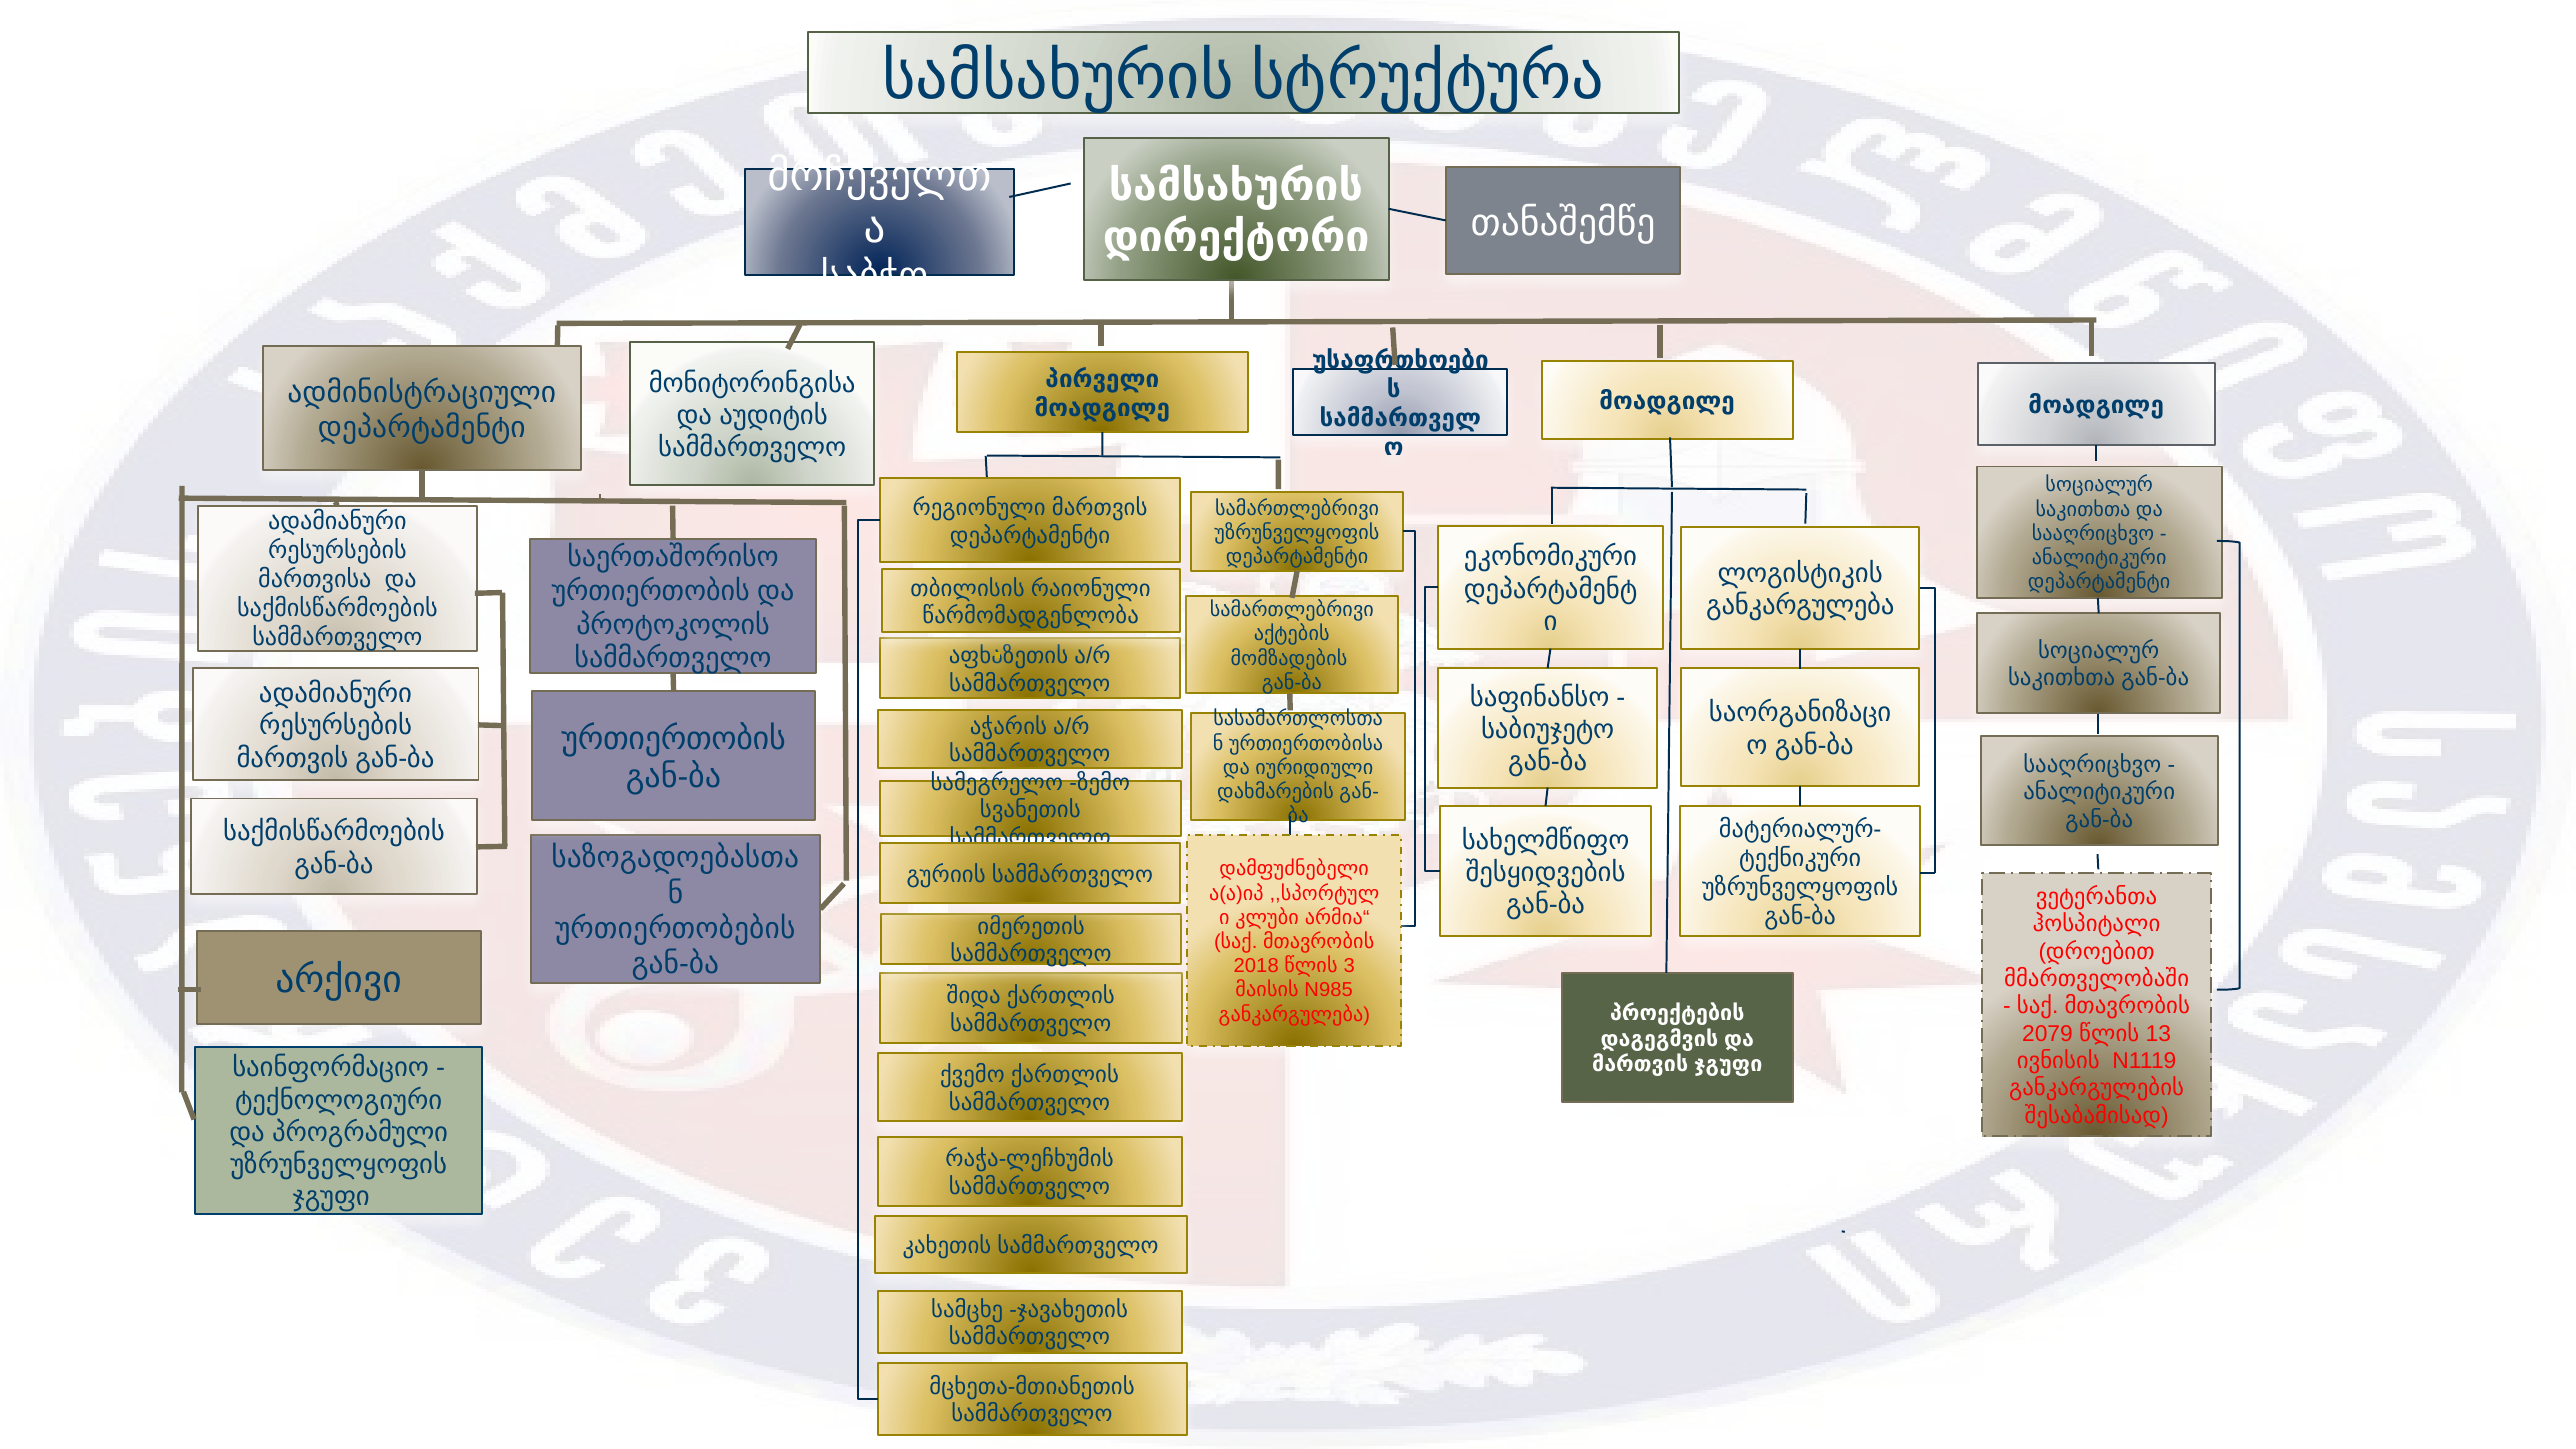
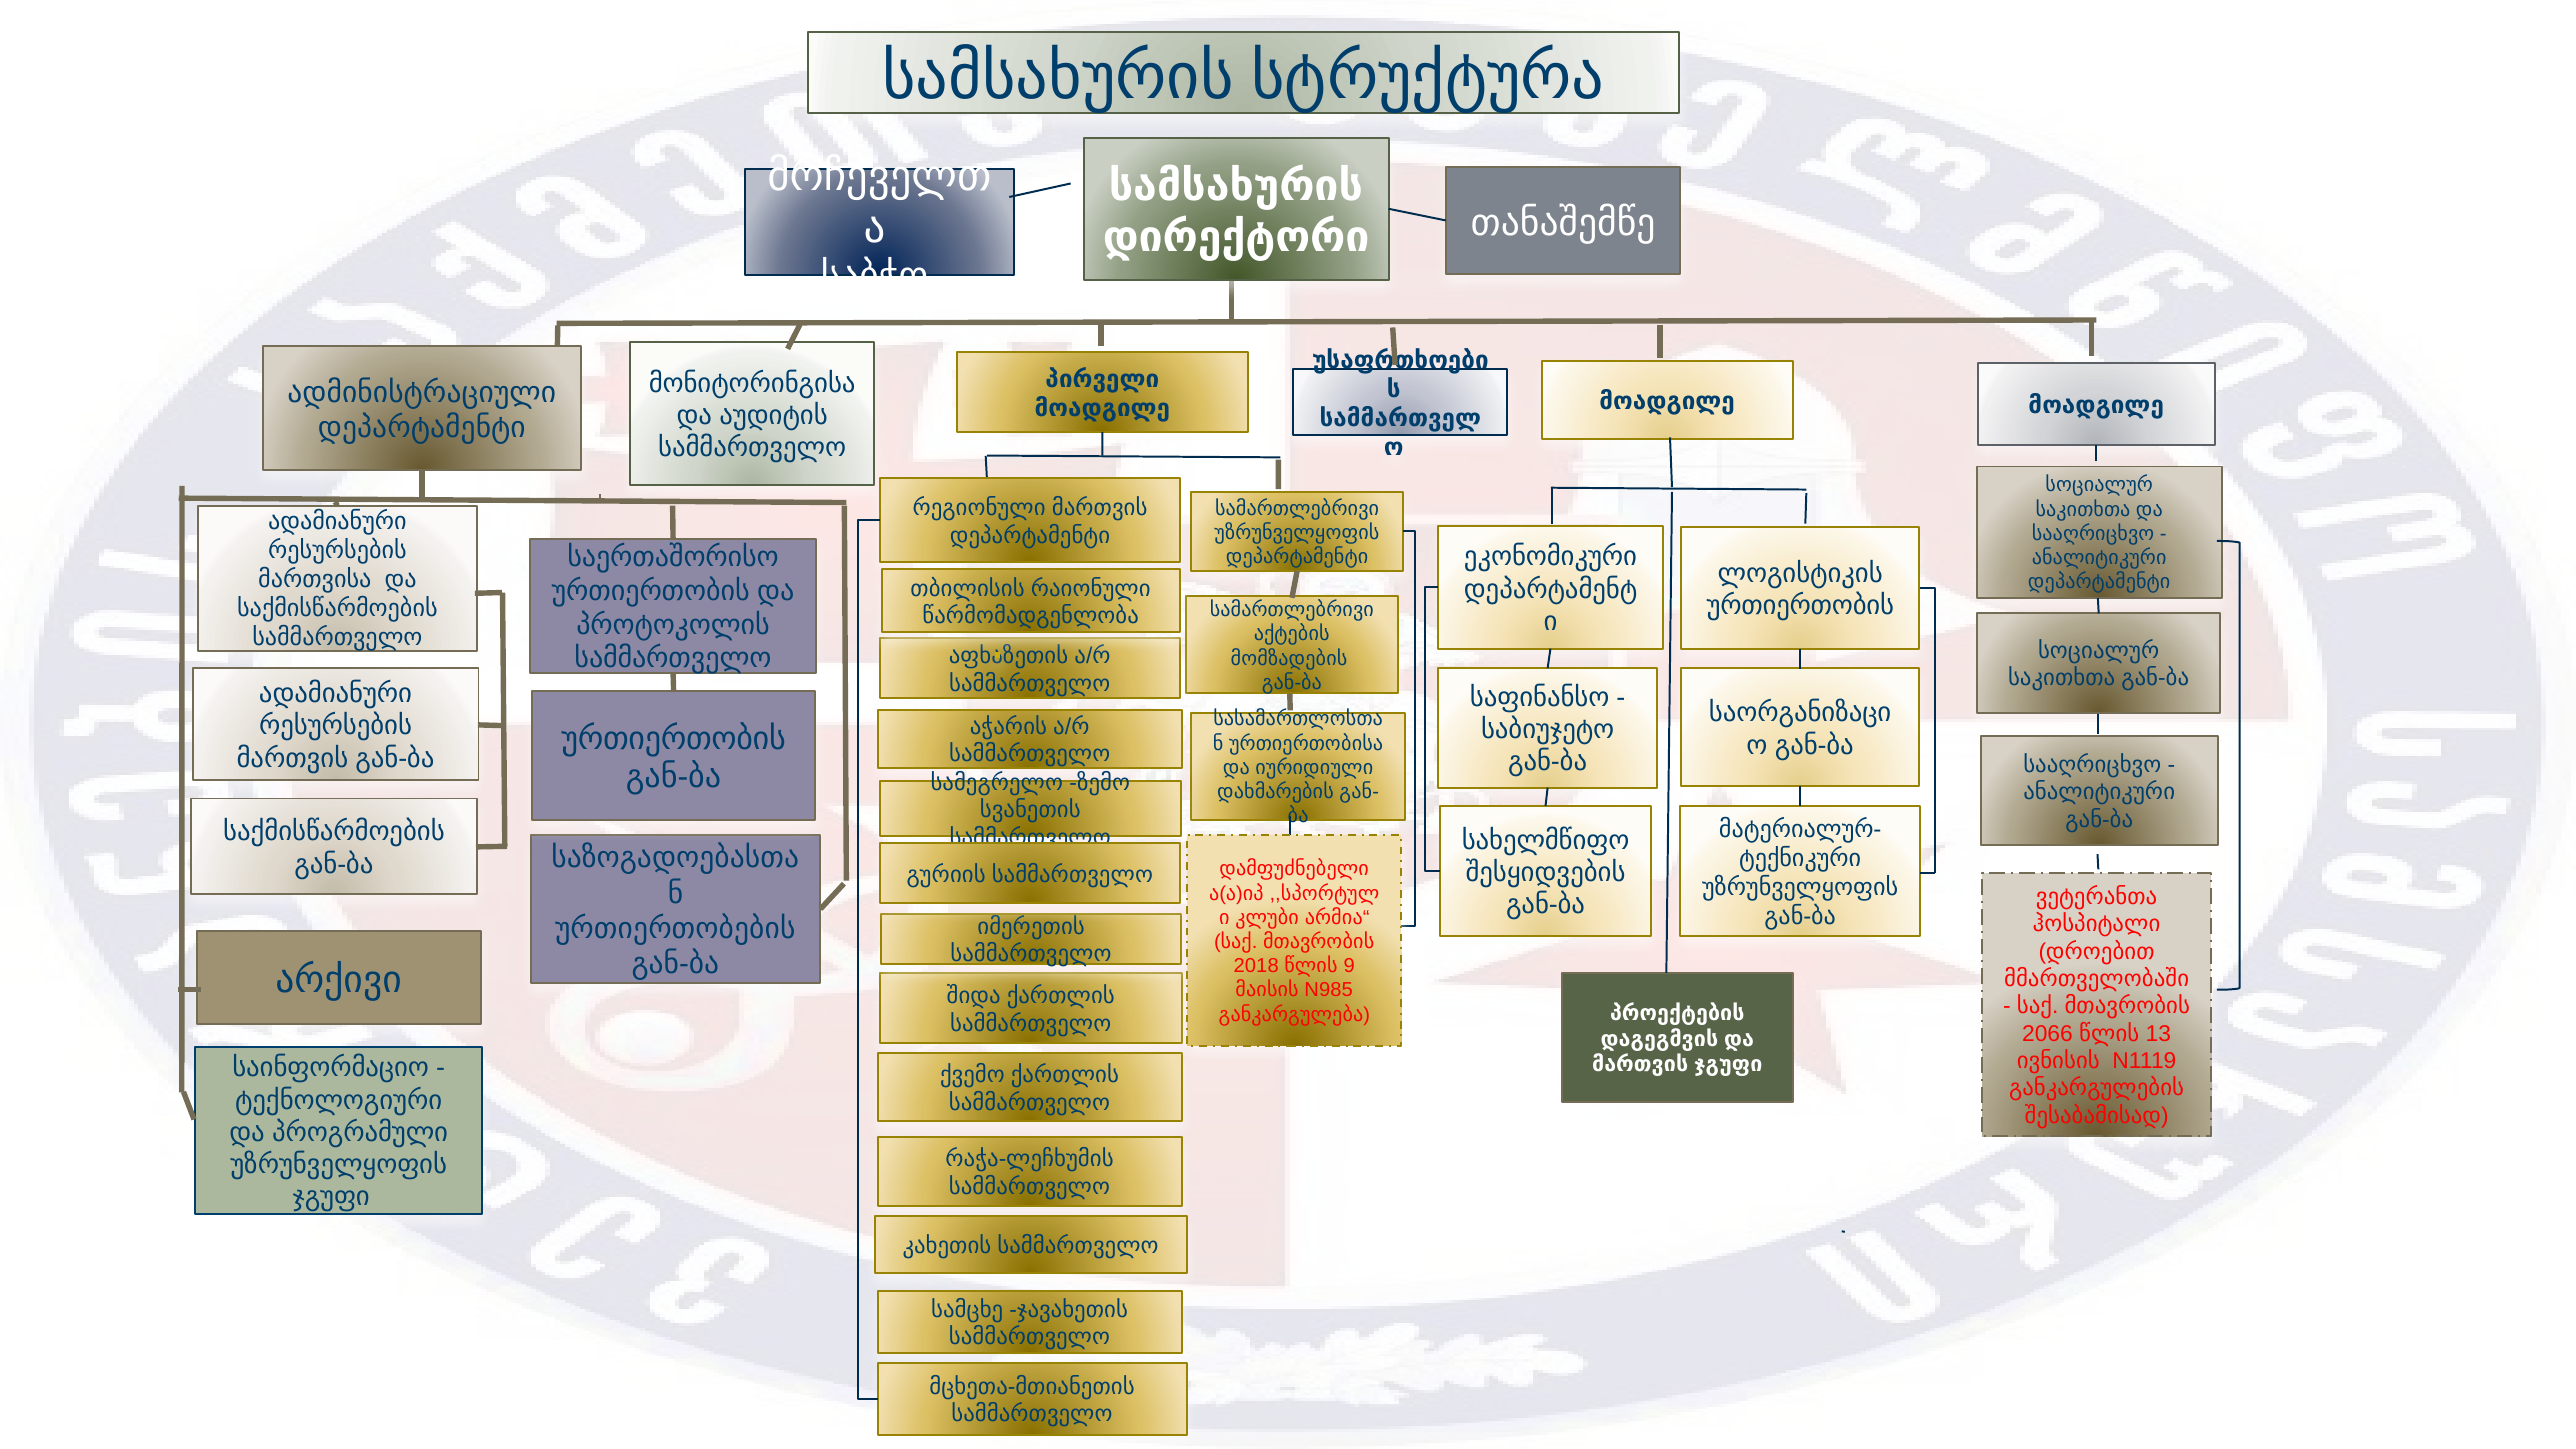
განკარგულება: განკარგულება -> ურთიერთობის (1800, 606)
3: 3 -> 9 (1349, 966)
2079: 2079 -> 2066 (2047, 1034)
